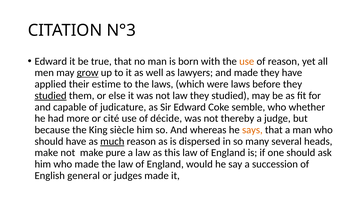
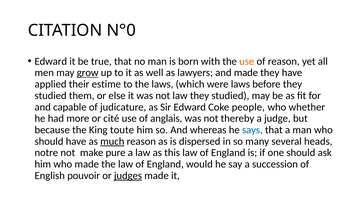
N°3: N°3 -> N°0 (121, 31)
studied underline: present -> none (51, 96)
semble: semble -> people (248, 107)
décide: décide -> anglais (166, 119)
siècle: siècle -> toute (122, 130)
says colour: orange -> blue (252, 130)
make: make -> notre (46, 153)
general: general -> pouvoir (84, 176)
judges underline: none -> present (128, 176)
